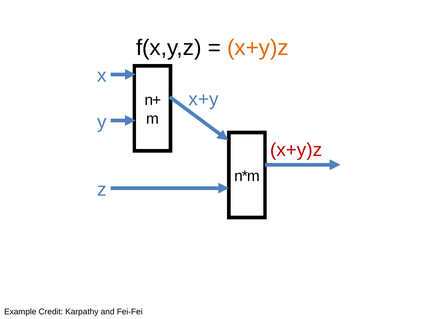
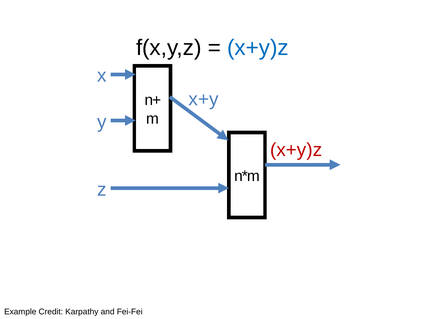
x+y)z colour: orange -> blue (258, 48)
